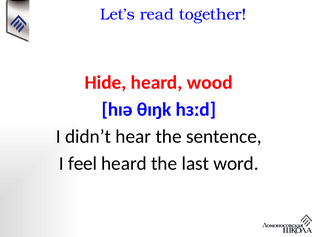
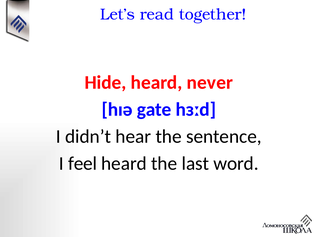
wood: wood -> never (210, 82)
θɪŋk: θɪŋk -> gate (154, 110)
